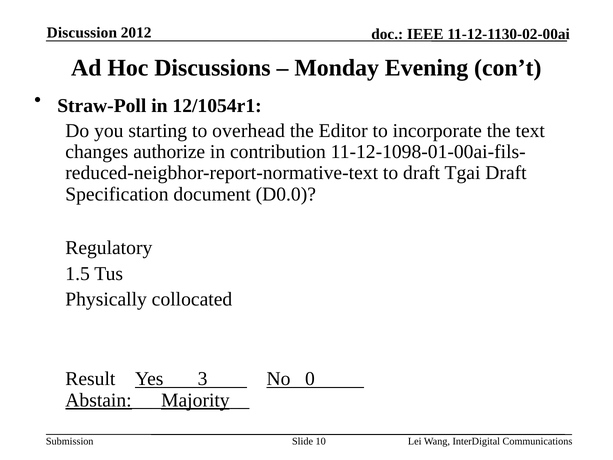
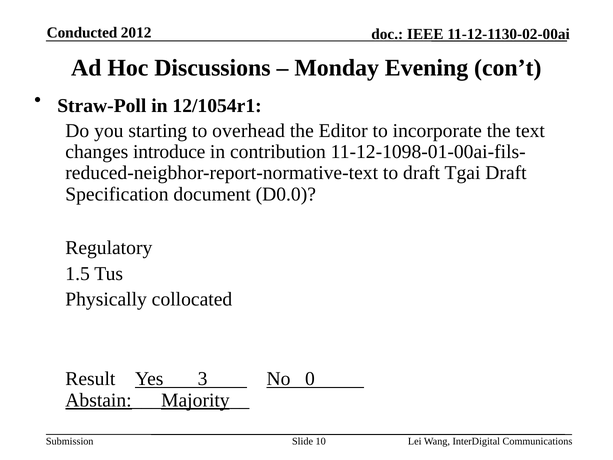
Discussion: Discussion -> Conducted (82, 32)
authorize: authorize -> introduce (169, 152)
